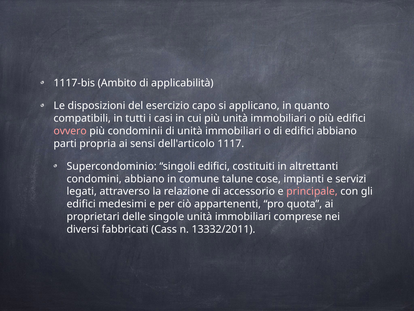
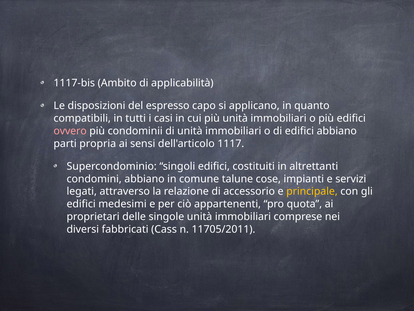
esercizio: esercizio -> espresso (168, 106)
principale colour: pink -> yellow (312, 191)
13332/2011: 13332/2011 -> 11705/2011 (223, 229)
